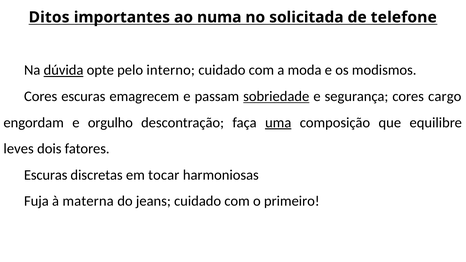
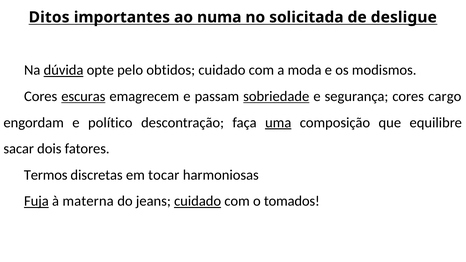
telefone: telefone -> desligue (404, 17)
interno: interno -> obtidos (171, 70)
escuras underline: none -> present (83, 96)
orgulho: orgulho -> político (110, 123)
leves: leves -> sacar (19, 149)
Escuras: Escuras -> Termos (46, 175)
Fuja underline: none -> present (36, 201)
cuidado underline: none -> present (198, 201)
primeiro: primeiro -> tomados (292, 201)
